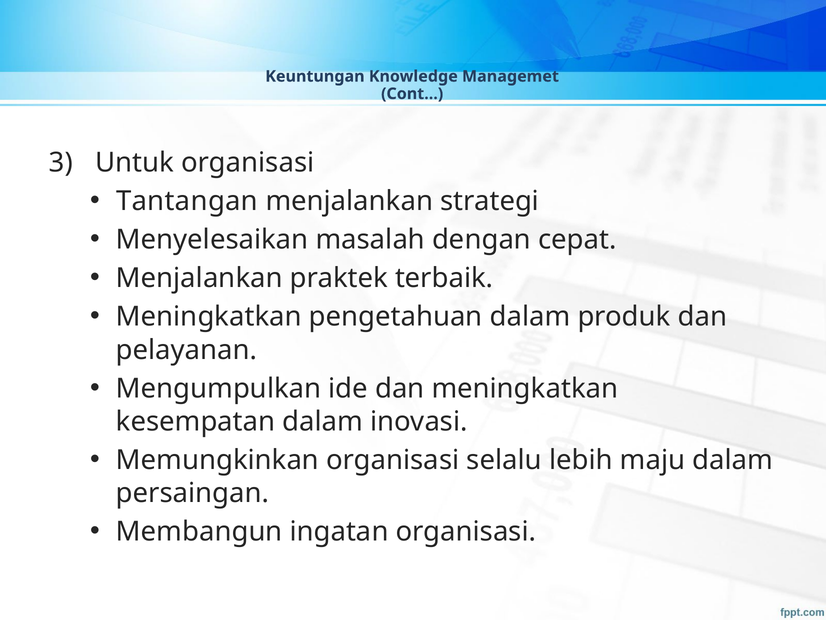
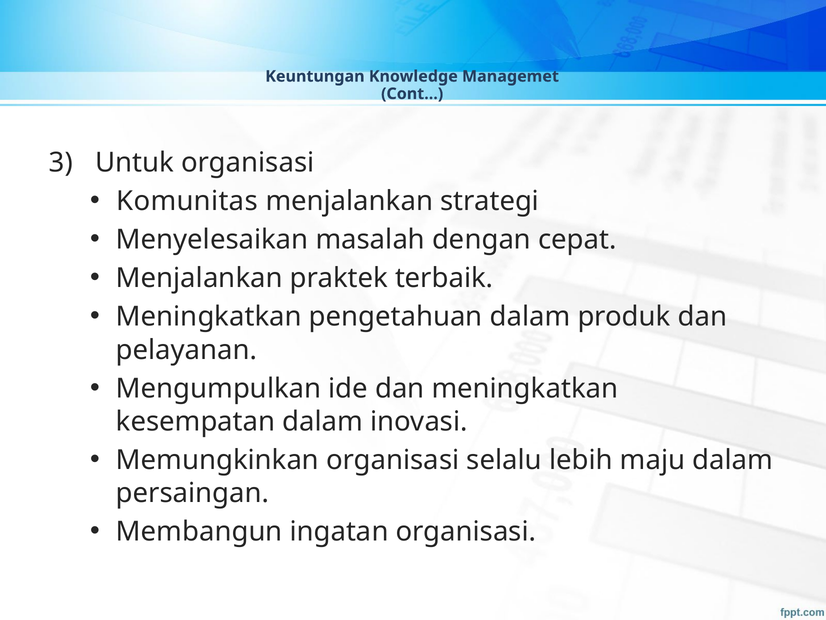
Tantangan: Tantangan -> Komunitas (187, 201)
